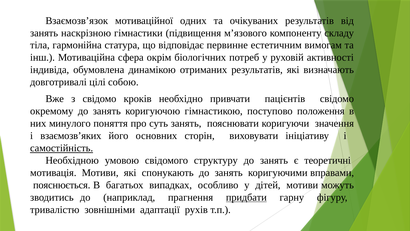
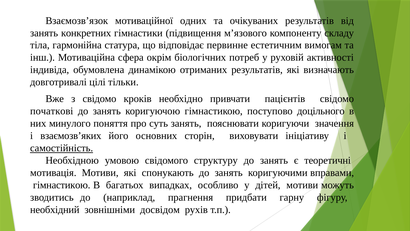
наскрізною: наскрізною -> конкретних (86, 33)
собою: собою -> тільки (123, 82)
окремому: окремому -> початкові (52, 111)
положення: положення -> доцільного (321, 111)
пояснюється: пояснюється -> гімнастикою (62, 185)
придбати underline: present -> none (246, 197)
тривалістю: тривалістю -> необхідний (55, 209)
адаптації: адаптації -> досвідом (160, 209)
